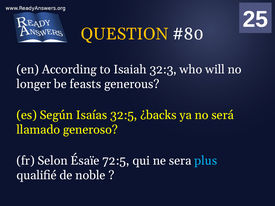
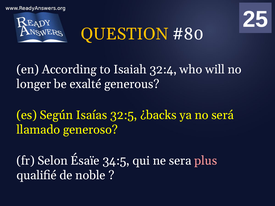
32:3: 32:3 -> 32:4 (163, 70)
feasts: feasts -> exalté (85, 84)
72:5: 72:5 -> 34:5 (116, 161)
plus colour: light blue -> pink (206, 161)
